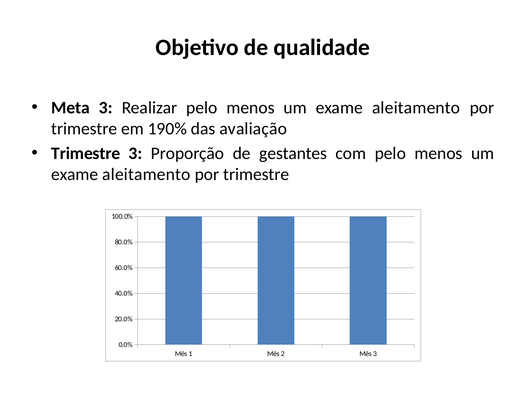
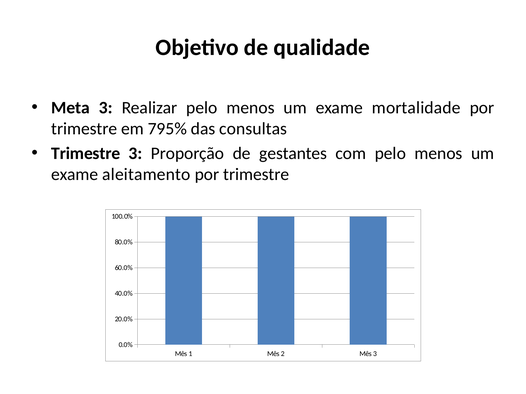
aleitamento: aleitamento -> mortalidade (416, 108)
190%: 190% -> 795% (167, 129)
avaliação: avaliação -> consultas (253, 129)
